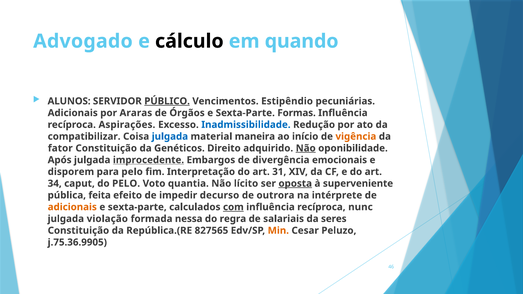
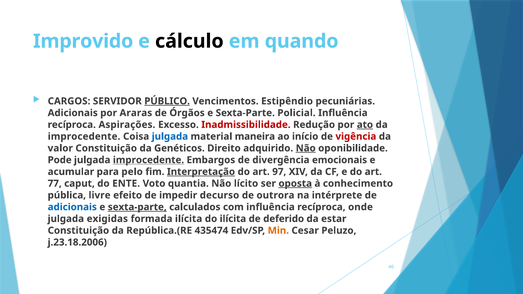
Advogado: Advogado -> Improvido (83, 41)
ALUNOS: ALUNOS -> CARGOS (69, 101)
Formas: Formas -> Policial (296, 113)
Inadmissibilidade colour: blue -> red (246, 125)
ato underline: none -> present (365, 125)
compatibilizar: compatibilizar -> improcedente (84, 137)
vigência colour: orange -> red (356, 137)
fator: fator -> valor (60, 148)
Após: Após -> Pode (60, 160)
disporem: disporem -> acumular (71, 172)
Interpretação underline: none -> present (201, 172)
31: 31 -> 97 (279, 172)
34: 34 -> 77 (55, 184)
do PELO: PELO -> ENTE (126, 184)
superveniente: superveniente -> conhecimento (358, 184)
feita: feita -> livre (100, 195)
adicionais colour: orange -> blue (72, 207)
sexta-parte underline: none -> present (137, 207)
com underline: present -> none (233, 207)
nunc: nunc -> onde (360, 207)
violação: violação -> exigidas (107, 219)
formada nessa: nessa -> ilícita (189, 219)
do regra: regra -> ilícita (233, 219)
salariais: salariais -> deferido (284, 219)
seres: seres -> estar (334, 219)
827565: 827565 -> 435474 (211, 231)
j.75.36.9905: j.75.36.9905 -> j.23.18.2006 (77, 242)
